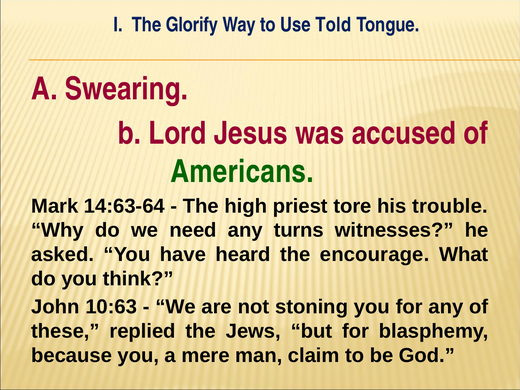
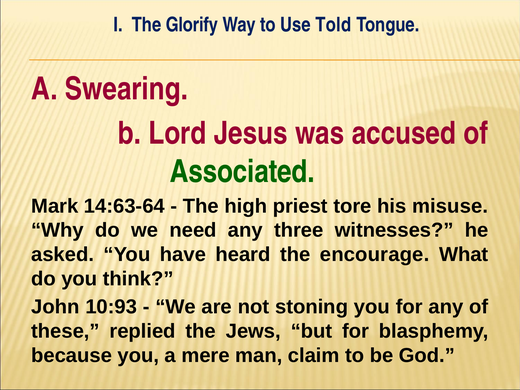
Americans: Americans -> Associated (242, 172)
trouble: trouble -> misuse (450, 206)
turns: turns -> three (299, 230)
10:63: 10:63 -> 10:93 (111, 307)
